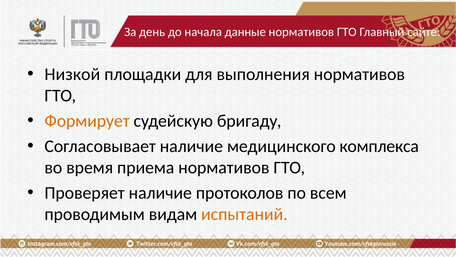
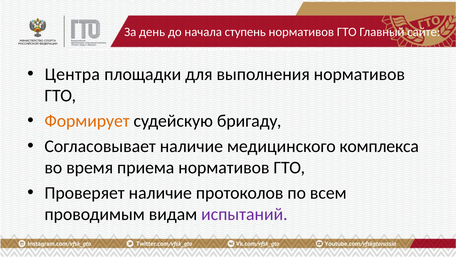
данные: данные -> ступень (245, 32)
Низкой: Низкой -> Центра (72, 74)
испытаний colour: orange -> purple (244, 214)
